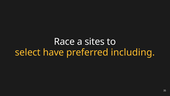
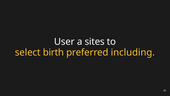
Race: Race -> User (64, 41)
have: have -> birth (53, 52)
